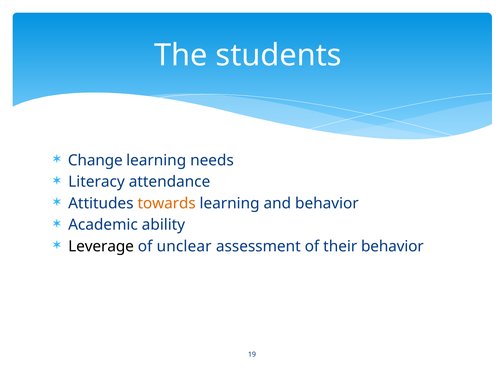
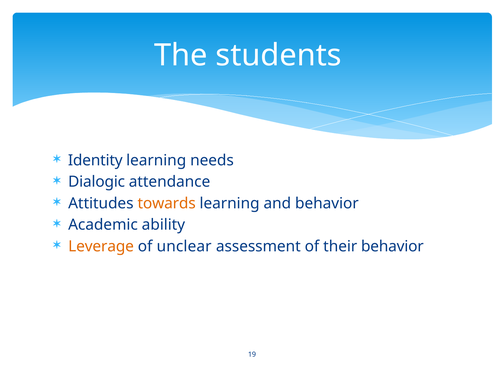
Change: Change -> Identity (95, 160)
Literacy: Literacy -> Dialogic (97, 182)
Leverage colour: black -> orange (101, 246)
